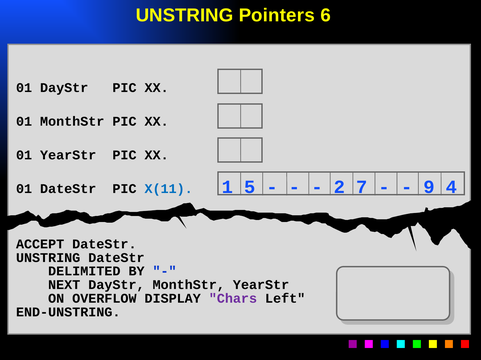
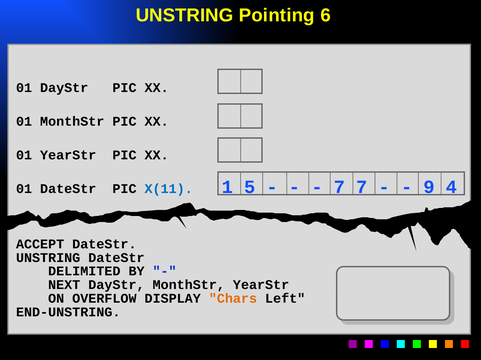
Pointers: Pointers -> Pointing (277, 15)
2: 2 -> 7 (339, 187)
Chars colour: purple -> orange (233, 299)
